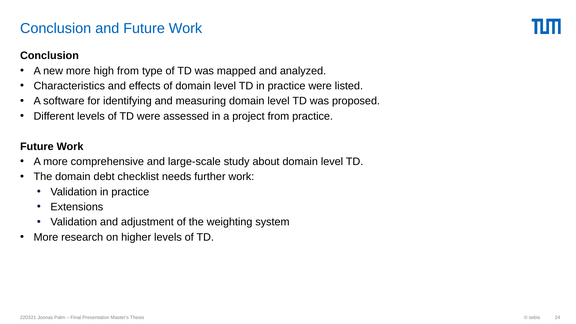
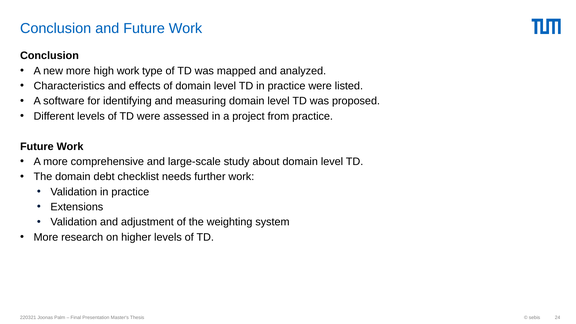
high from: from -> work (128, 71)
